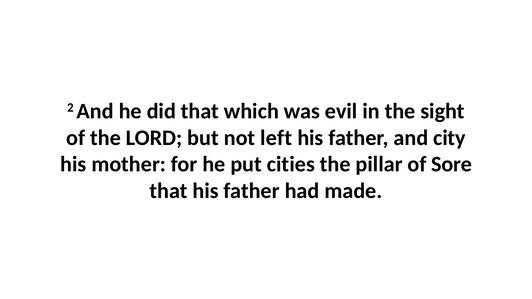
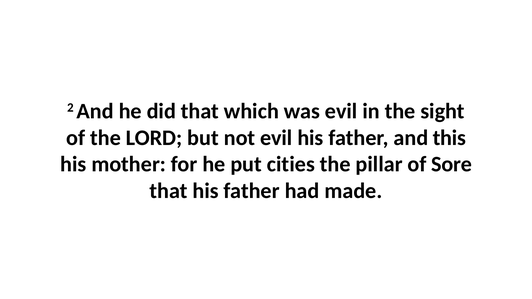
not left: left -> evil (276, 138)
city: city -> this (449, 138)
